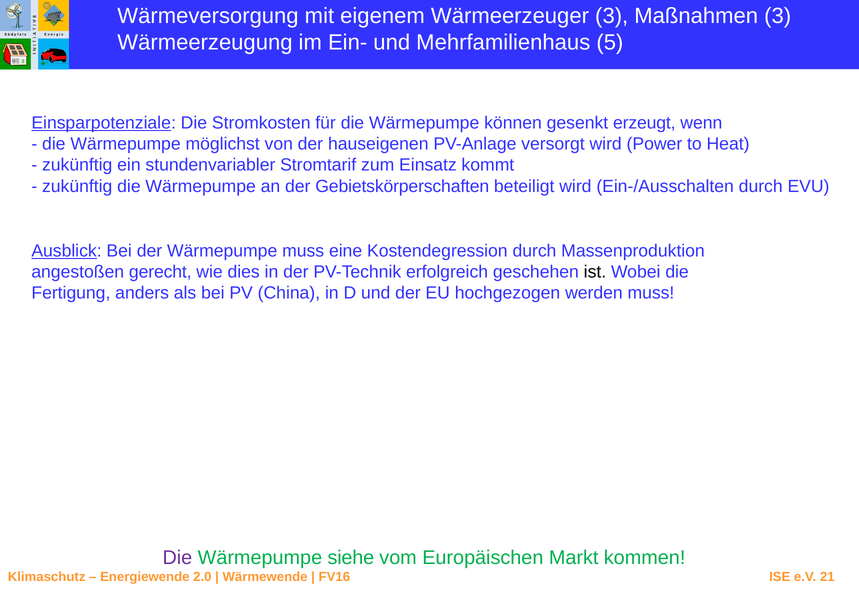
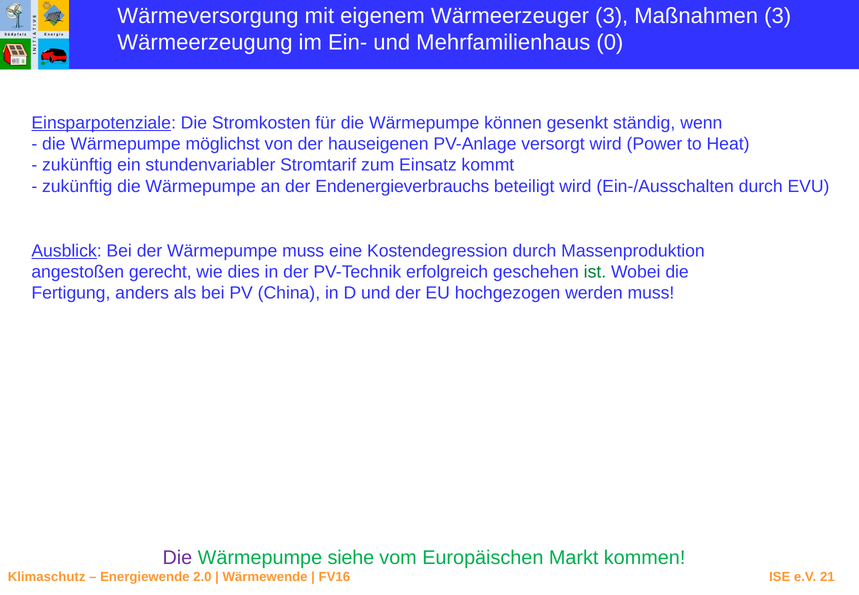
5: 5 -> 0 (610, 42)
erzeugt: erzeugt -> ständig (644, 123)
Gebietskörperschaften: Gebietskörperschaften -> Endenergieverbrauchs (402, 186)
ist colour: black -> green (595, 272)
